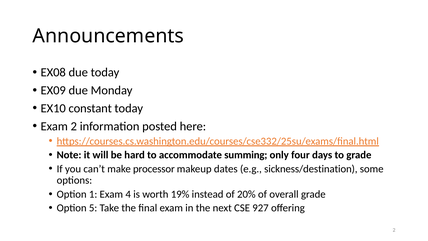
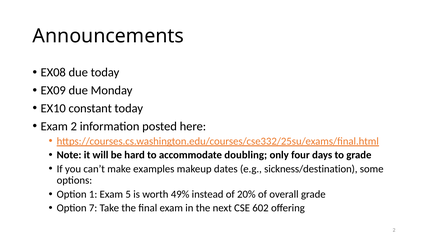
summing: summing -> doubling (246, 155)
processor: processor -> examples (154, 169)
4: 4 -> 5 (128, 194)
19%: 19% -> 49% (180, 194)
5: 5 -> 7 (93, 208)
927: 927 -> 602 (261, 208)
